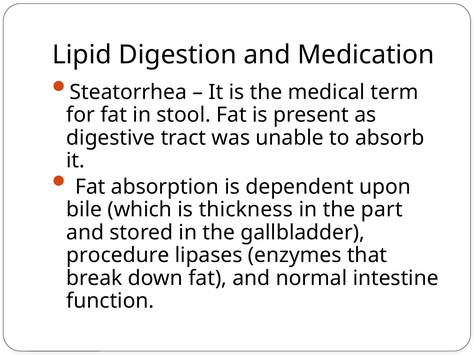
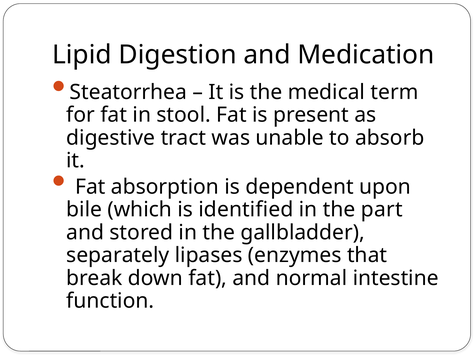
thickness: thickness -> identified (246, 209)
procedure: procedure -> separately (118, 255)
